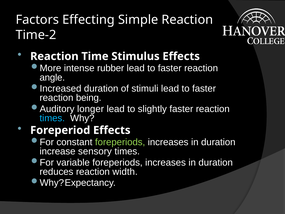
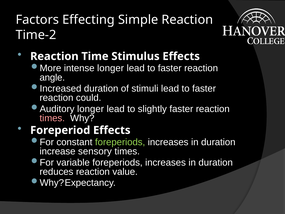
intense rubber: rubber -> longer (111, 68)
being: being -> could (89, 98)
times colour: light blue -> pink (52, 118)
width: width -> value (125, 172)
